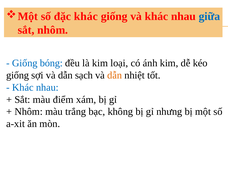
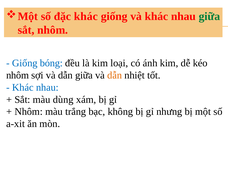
giữa colour: blue -> green (209, 16)
giống: giống -> nhôm (18, 75)
dẫn sạch: sạch -> giữa (84, 75)
điểm: điểm -> dùng (63, 99)
